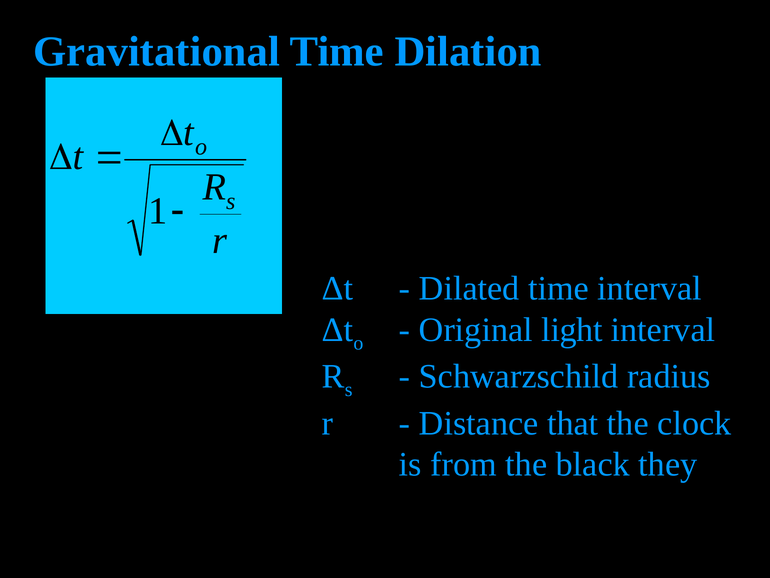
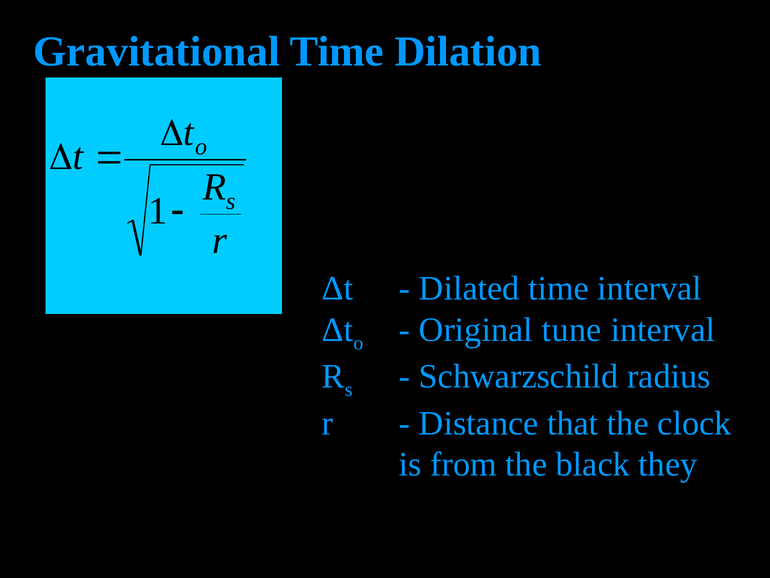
light: light -> tune (572, 329)
